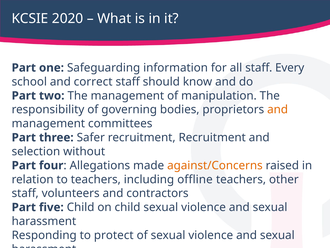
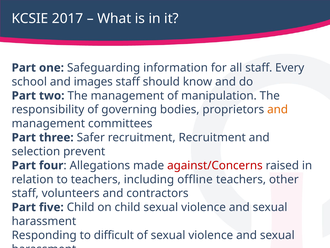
2020: 2020 -> 2017 (68, 19)
correct: correct -> images (93, 82)
without: without -> prevent (84, 151)
against/Concerns colour: orange -> red (215, 165)
protect: protect -> difficult (114, 235)
